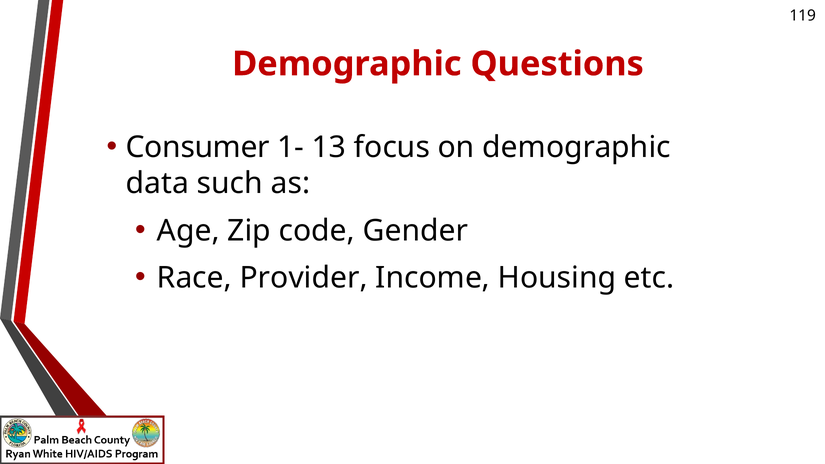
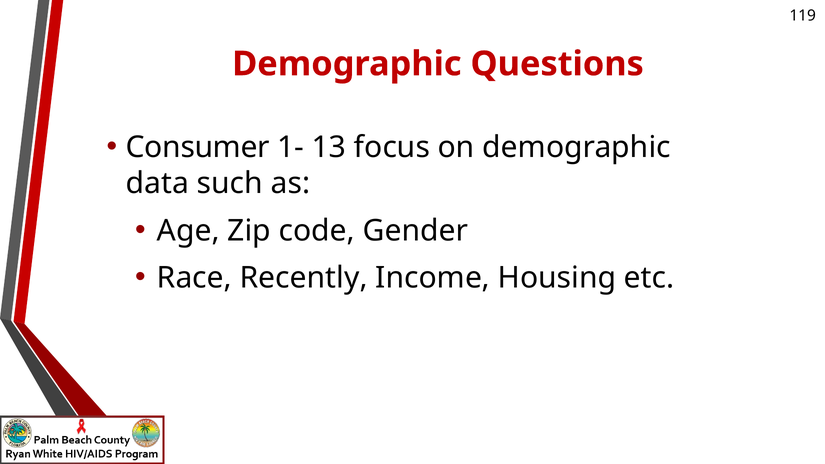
Provider: Provider -> Recently (304, 278)
